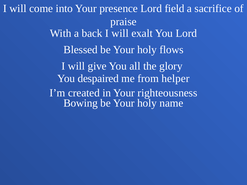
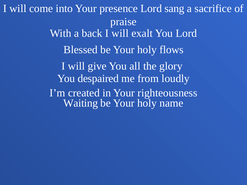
field: field -> sang (174, 9)
helper: helper -> loudly (176, 79)
Bowing: Bowing -> Waiting (81, 103)
